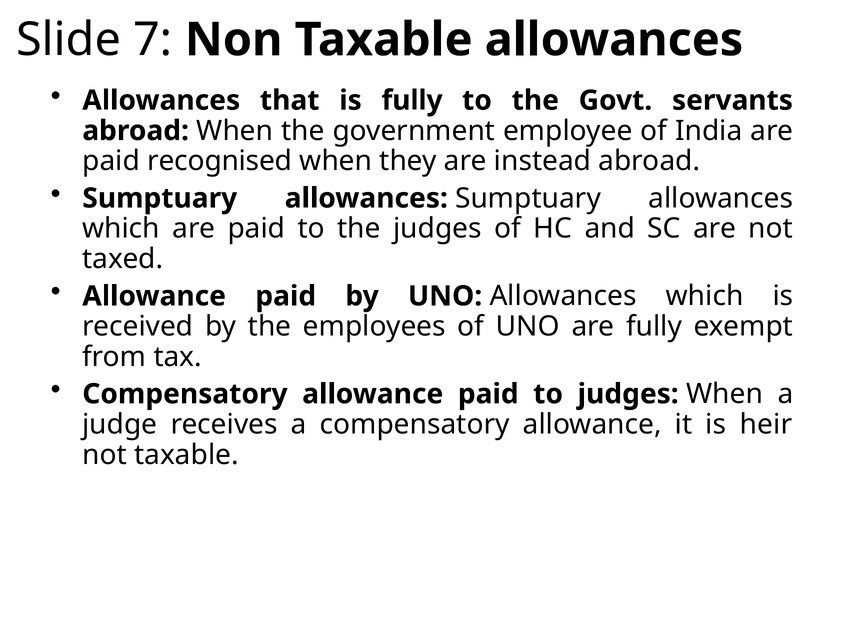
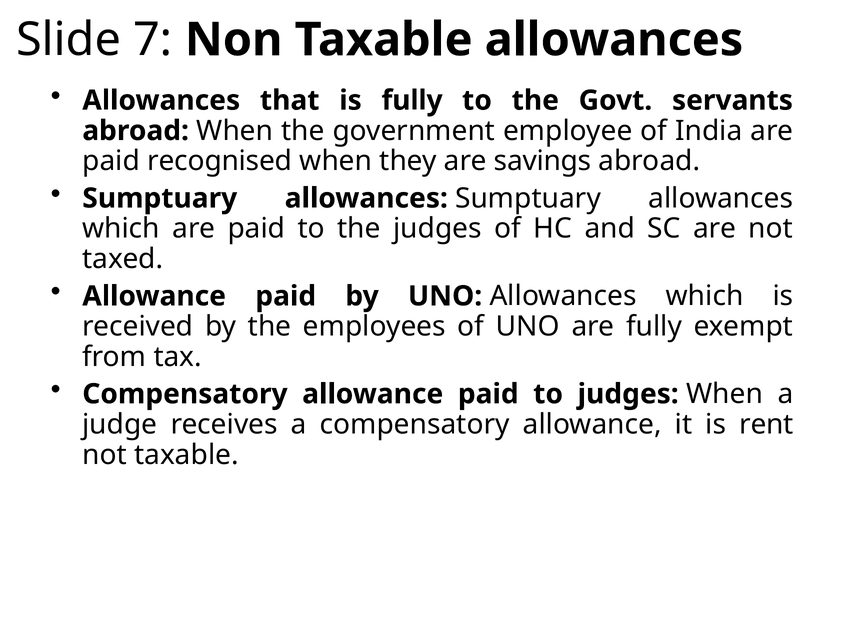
instead: instead -> savings (543, 161)
heir: heir -> rent (766, 424)
